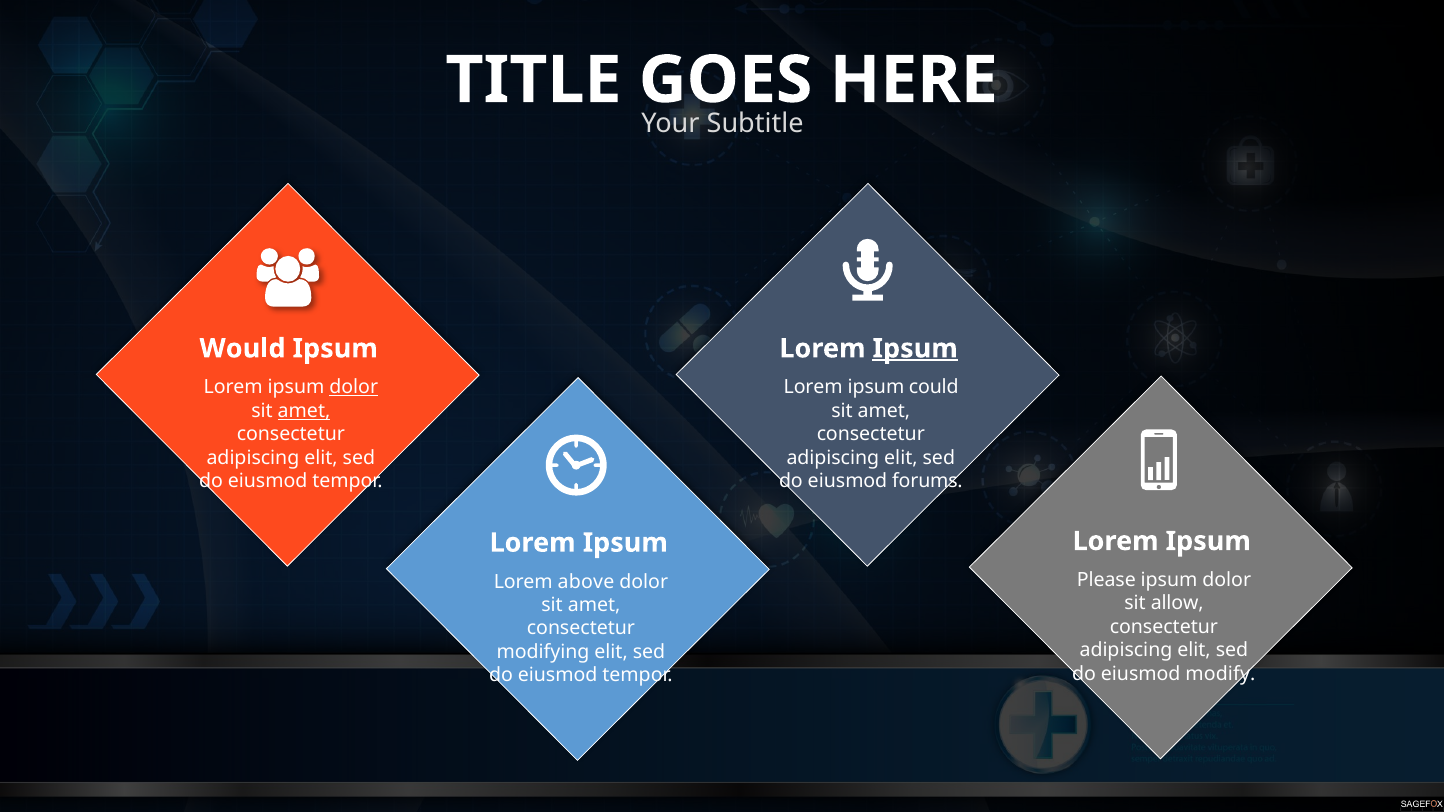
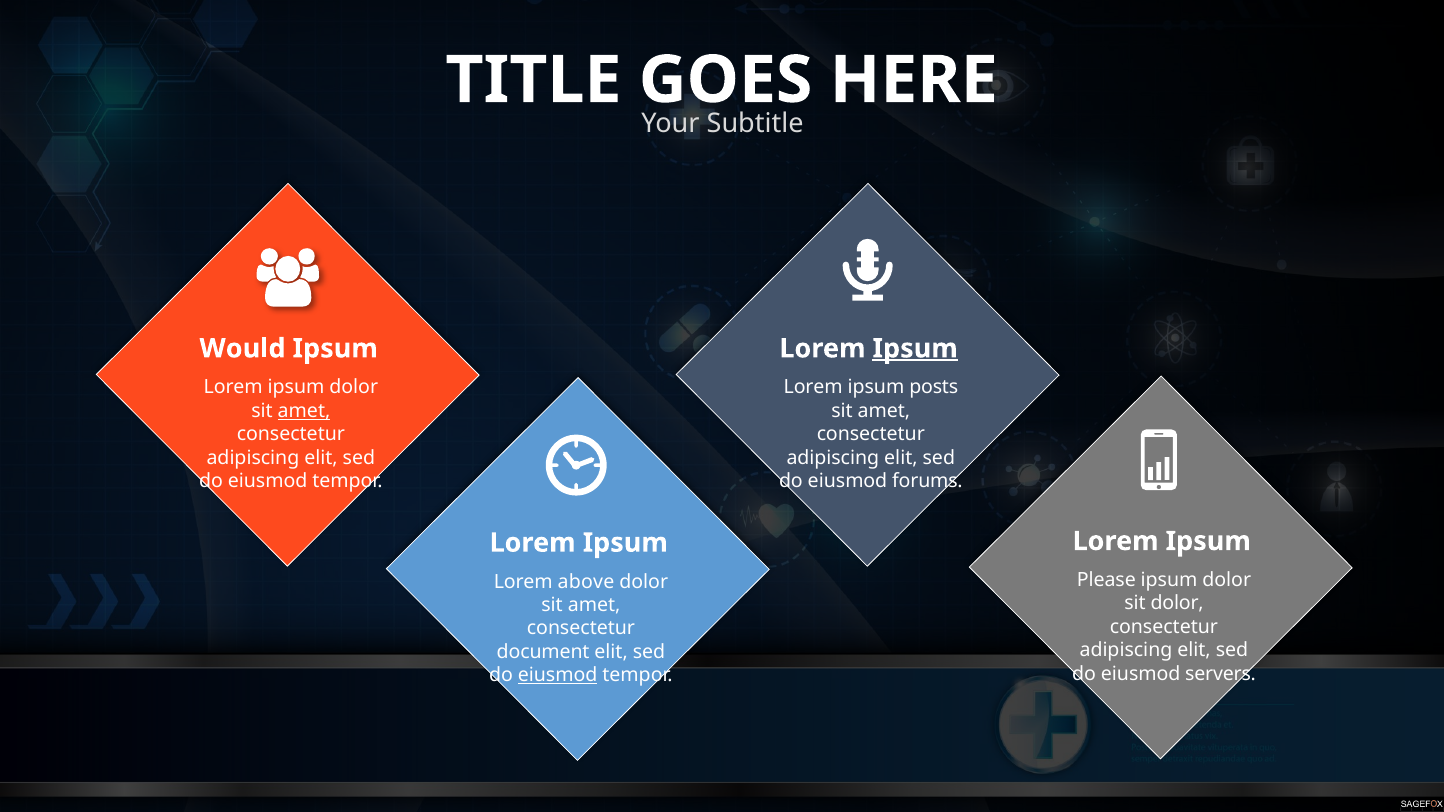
dolor underline: present -> none (354, 387)
could: could -> posts (934, 387)
sit allow: allow -> dolor (1177, 604)
modifying: modifying -> document (543, 652)
modify: modify -> servers (1221, 674)
eiusmod underline: none -> present (558, 676)
